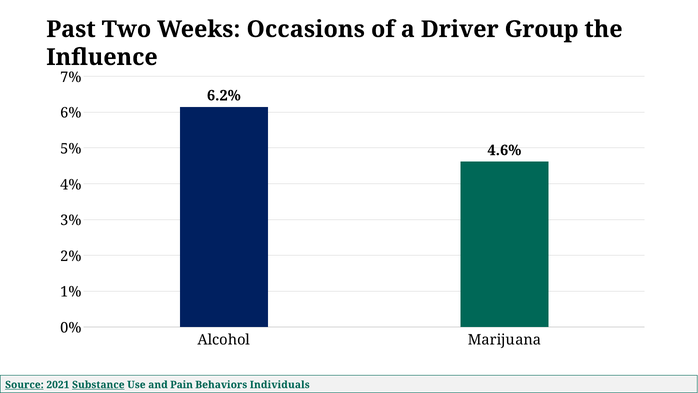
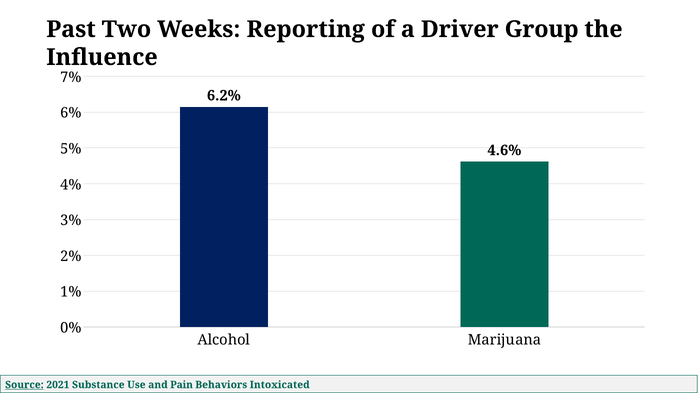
Occasions: Occasions -> Reporting (306, 29)
Substance underline: present -> none (98, 384)
Individuals: Individuals -> Intoxicated (280, 384)
